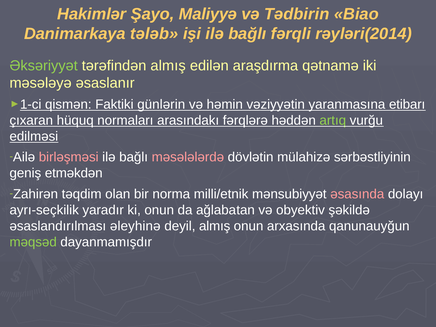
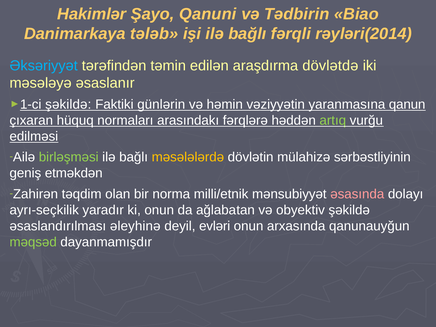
Maliyyə: Maliyyə -> Qanuni (208, 14)
Əksəriyyət colour: light green -> light blue (44, 66)
tərəfindən almış: almış -> təmin (168, 66)
qətnamə: qətnamə -> dövlətdə (330, 66)
qismən: qismən -> şəkildə (68, 104)
etibarı: etibarı -> qanun (407, 104)
birləşməsi colour: pink -> light green (69, 157)
məsələlərdə colour: pink -> yellow (188, 157)
deyil almış: almış -> evləri (215, 226)
